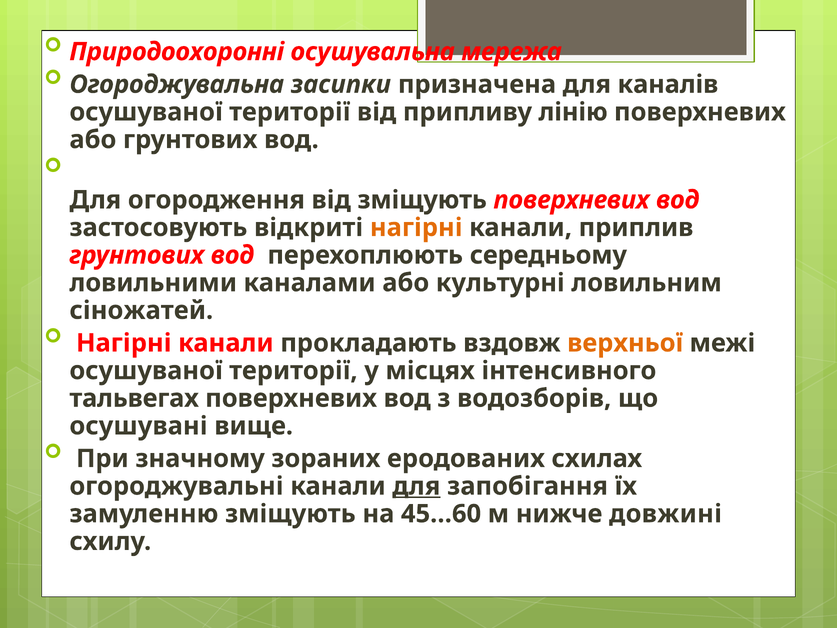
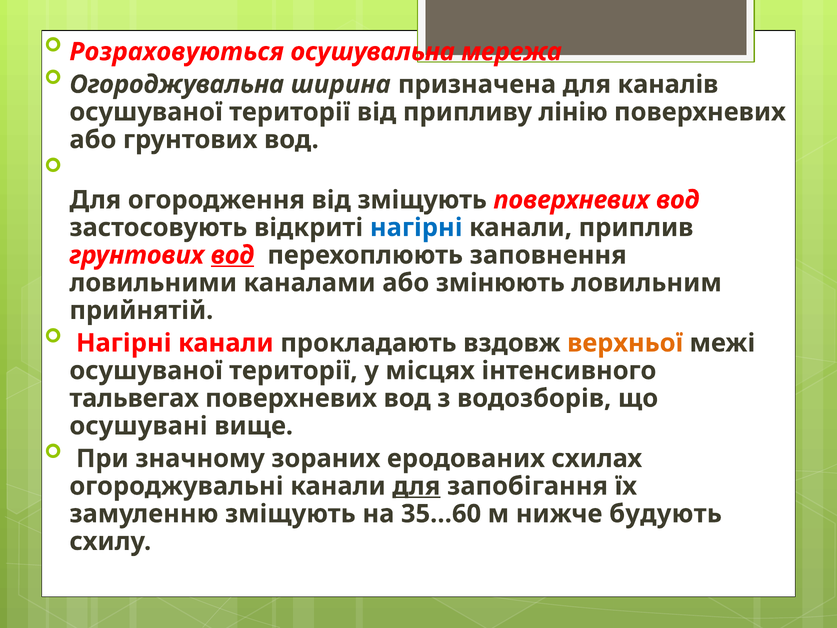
Природоохоронні: Природоохоронні -> Розраховуються (177, 52)
засипки: засипки -> ширина (341, 84)
нагірні colour: orange -> blue (416, 227)
вод underline: none -> present (232, 255)
середньому: середньому -> заповнення (548, 255)
культурні: культурні -> змінюють (500, 283)
сіножатей: сіножатей -> прийнятій (141, 310)
45…60: 45…60 -> 35…60 (441, 514)
довжині: довжині -> будують (666, 514)
